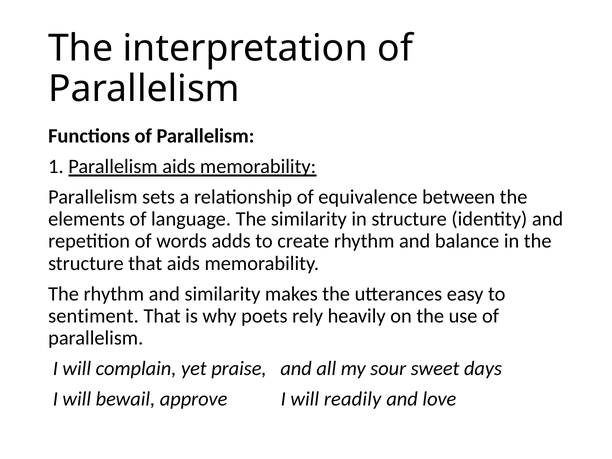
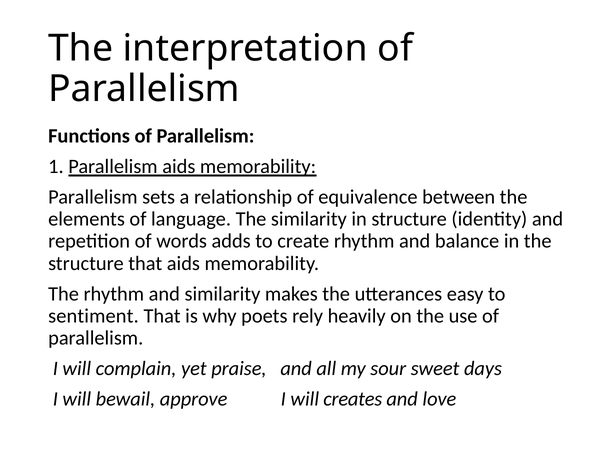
readily: readily -> creates (353, 399)
